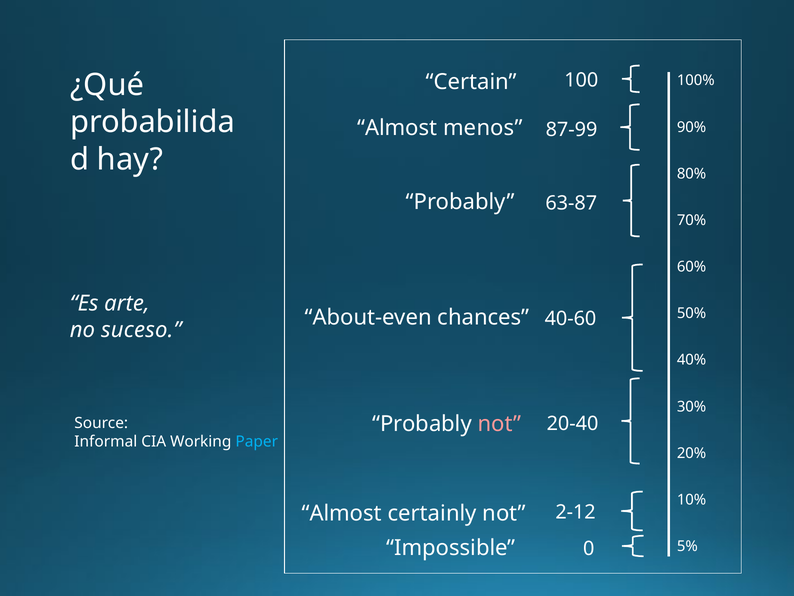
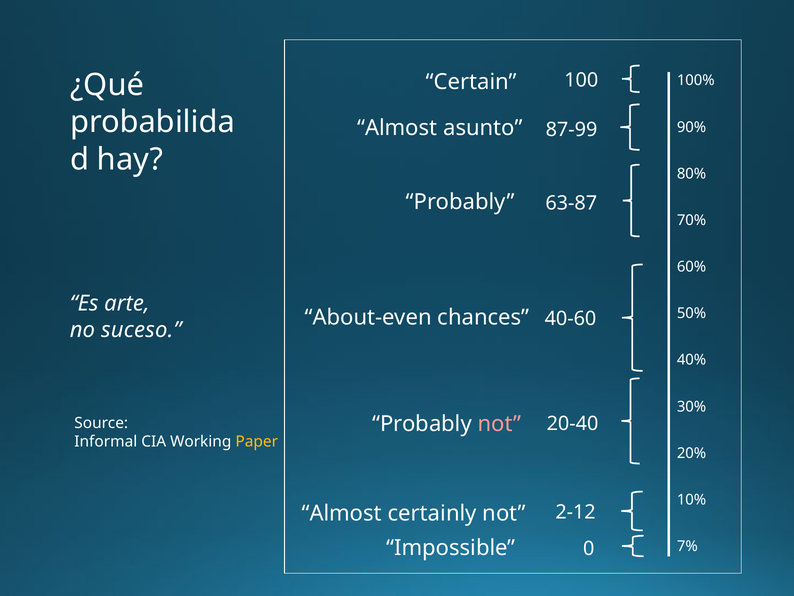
menos: menos -> asunto (483, 128)
Paper colour: light blue -> yellow (257, 441)
5%: 5% -> 7% (687, 546)
